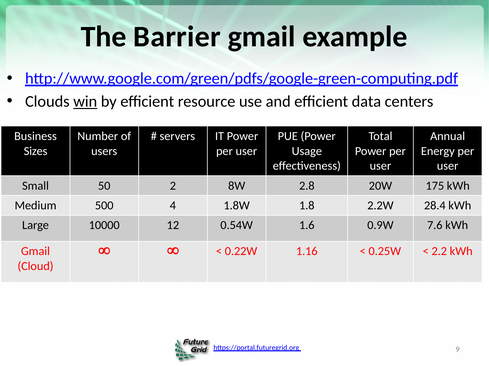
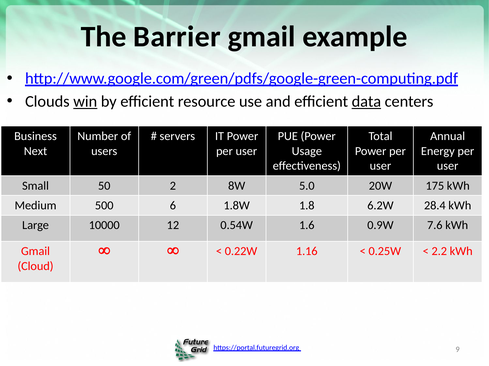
data underline: none -> present (366, 102)
Sizes: Sizes -> Next (36, 151)
2.8: 2.8 -> 5.0 (307, 186)
4: 4 -> 6 (173, 206)
2.2W: 2.2W -> 6.2W (380, 206)
